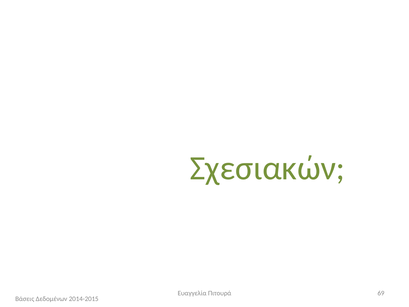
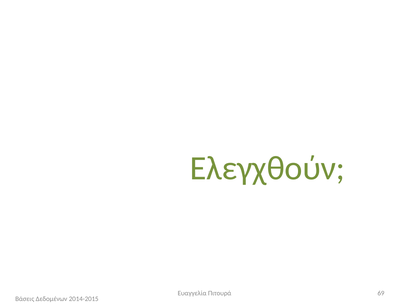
Σχεσιακών: Σχεσιακών -> Ελεγχθούν (267, 168)
